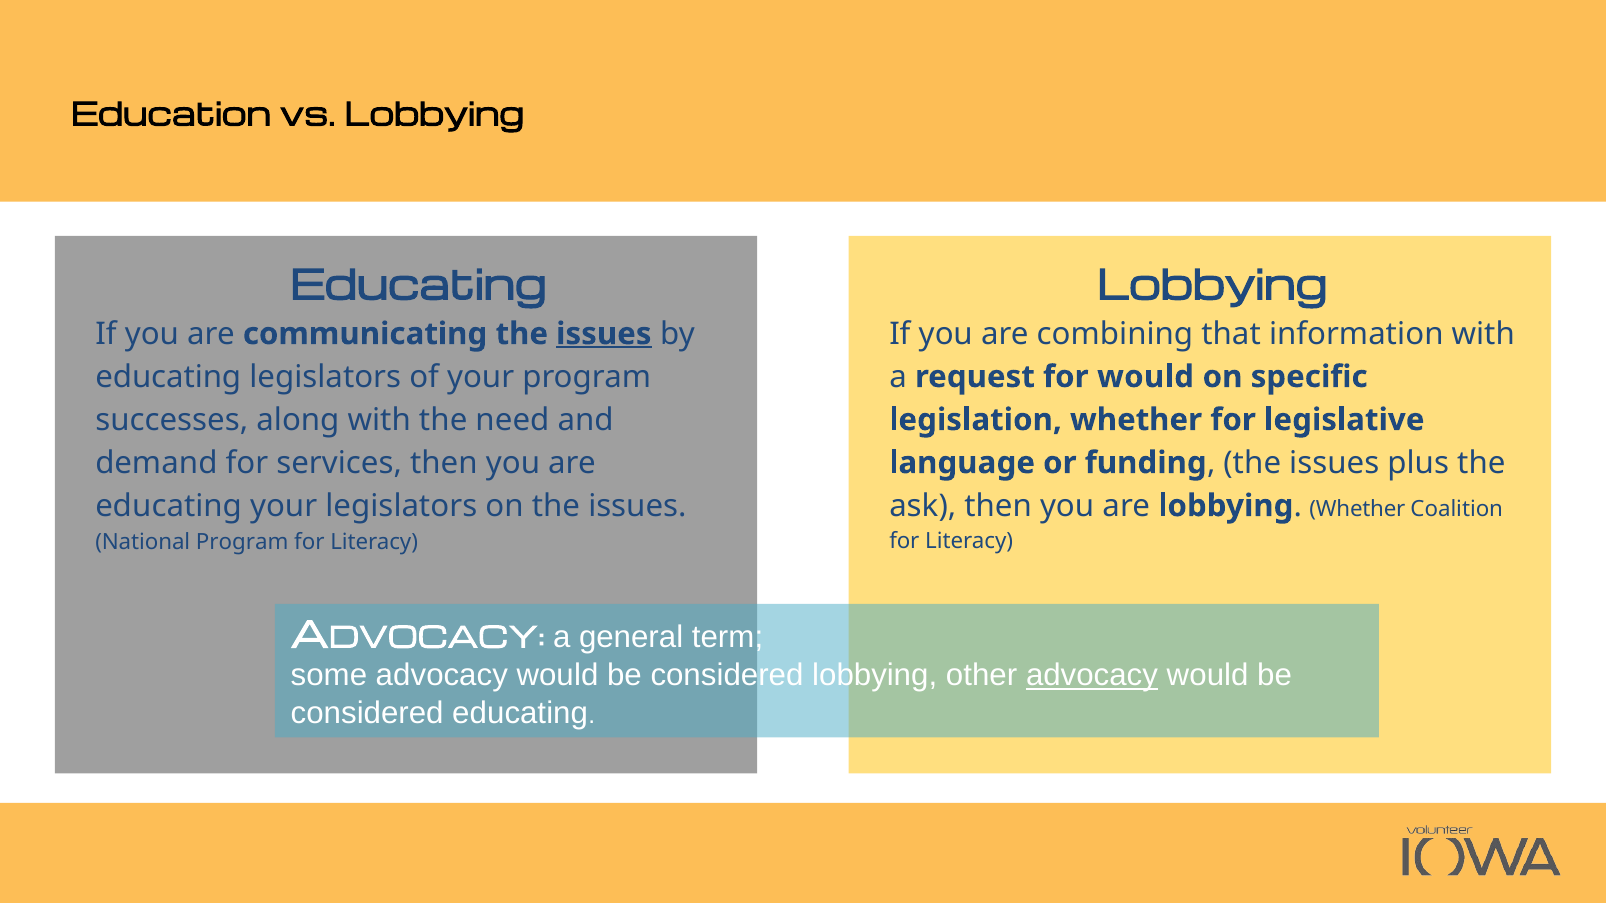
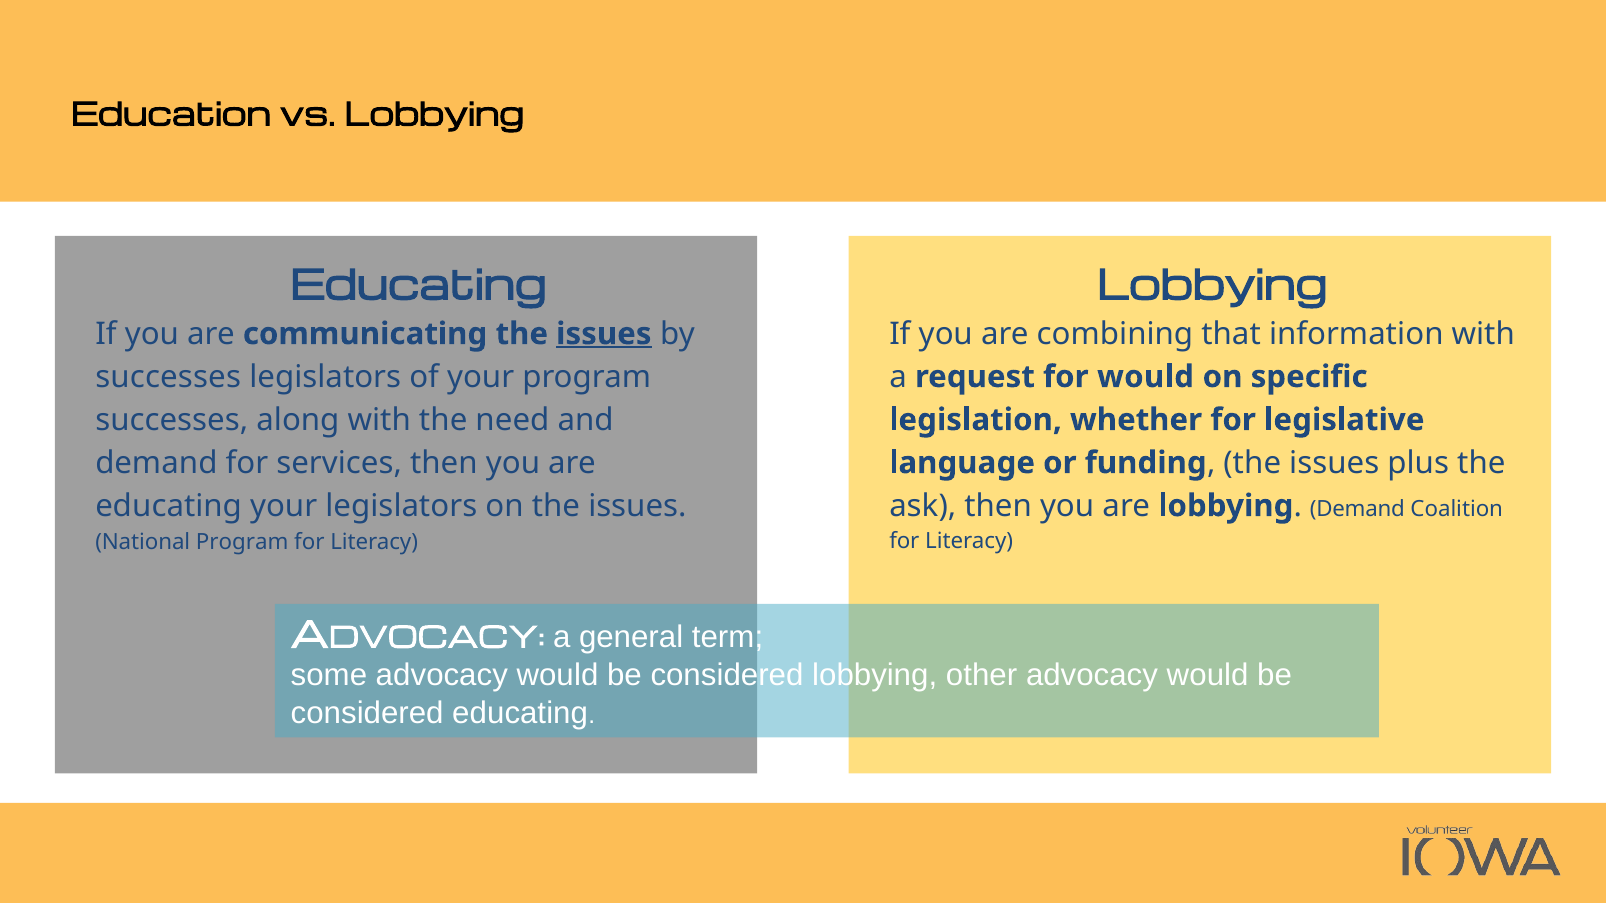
educating: educating -> successes (168, 377)
lobbying Whether: Whether -> Demand (1357, 509)
advocacy underline: present -> none (1092, 676)
